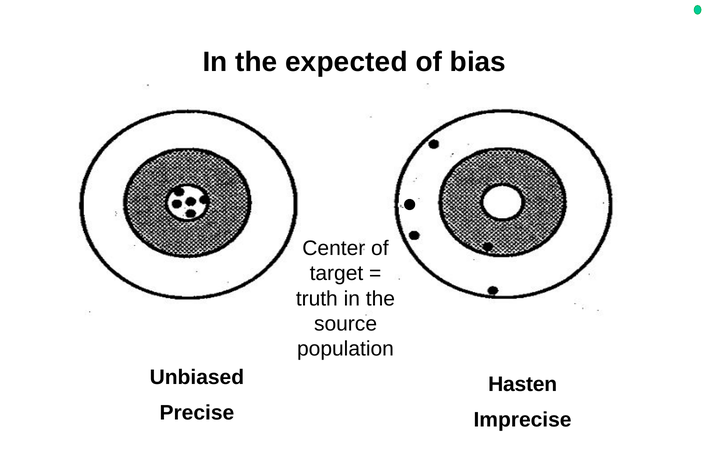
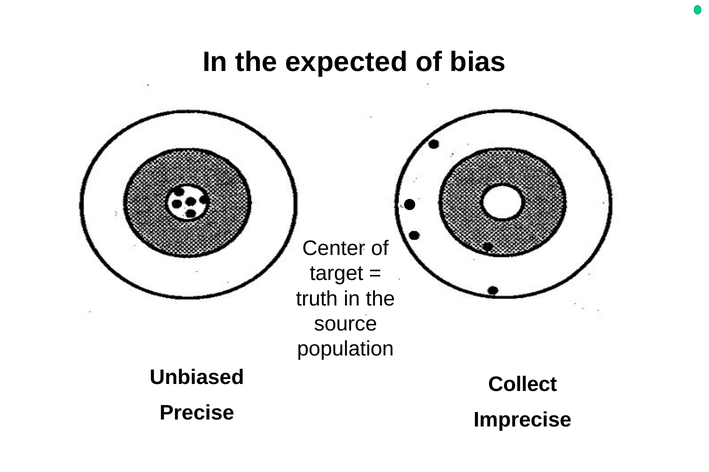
Hasten: Hasten -> Collect (523, 385)
